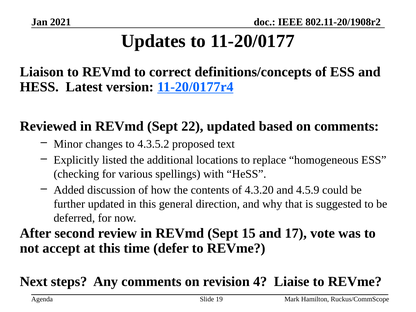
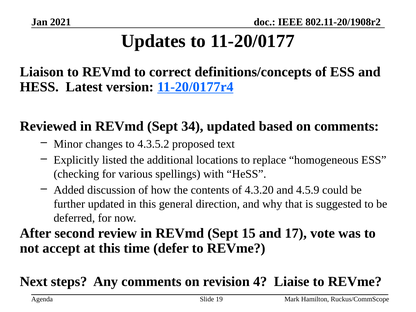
22: 22 -> 34 (192, 126)
